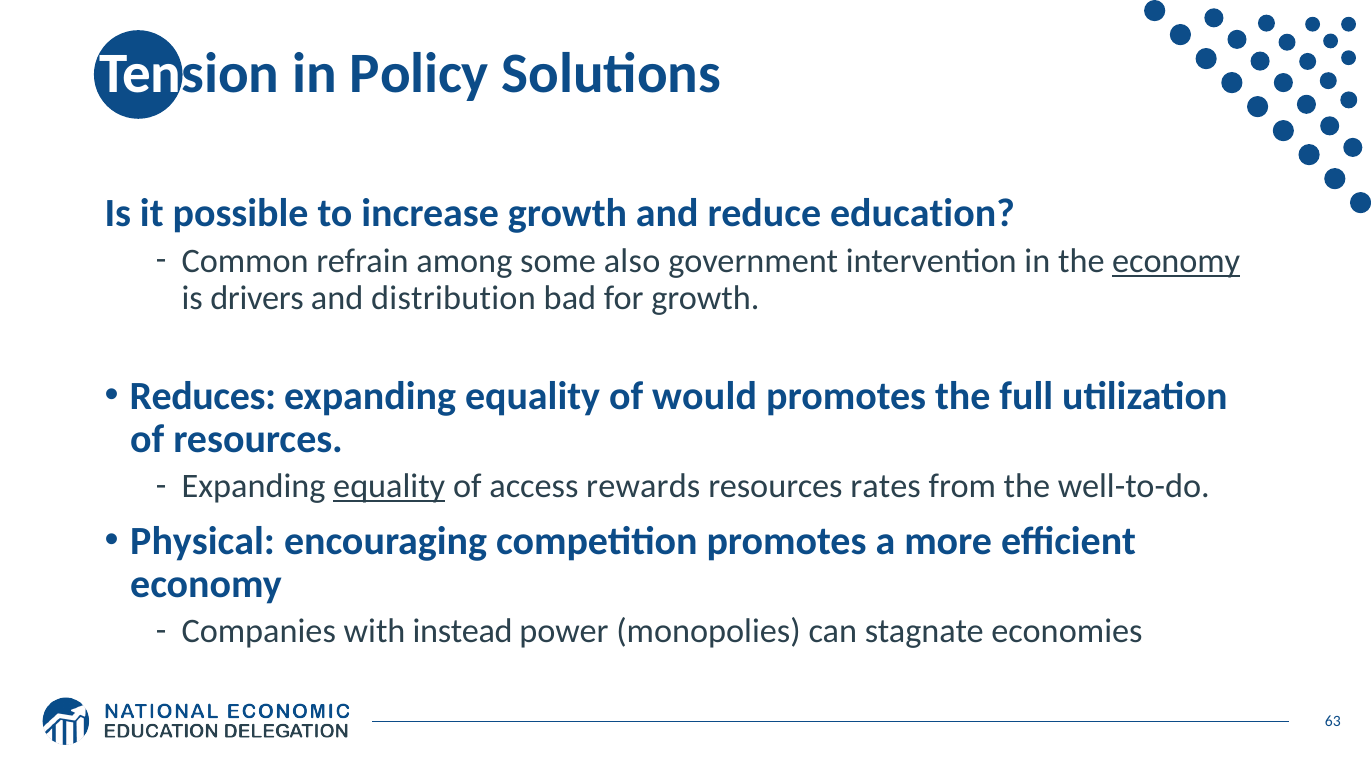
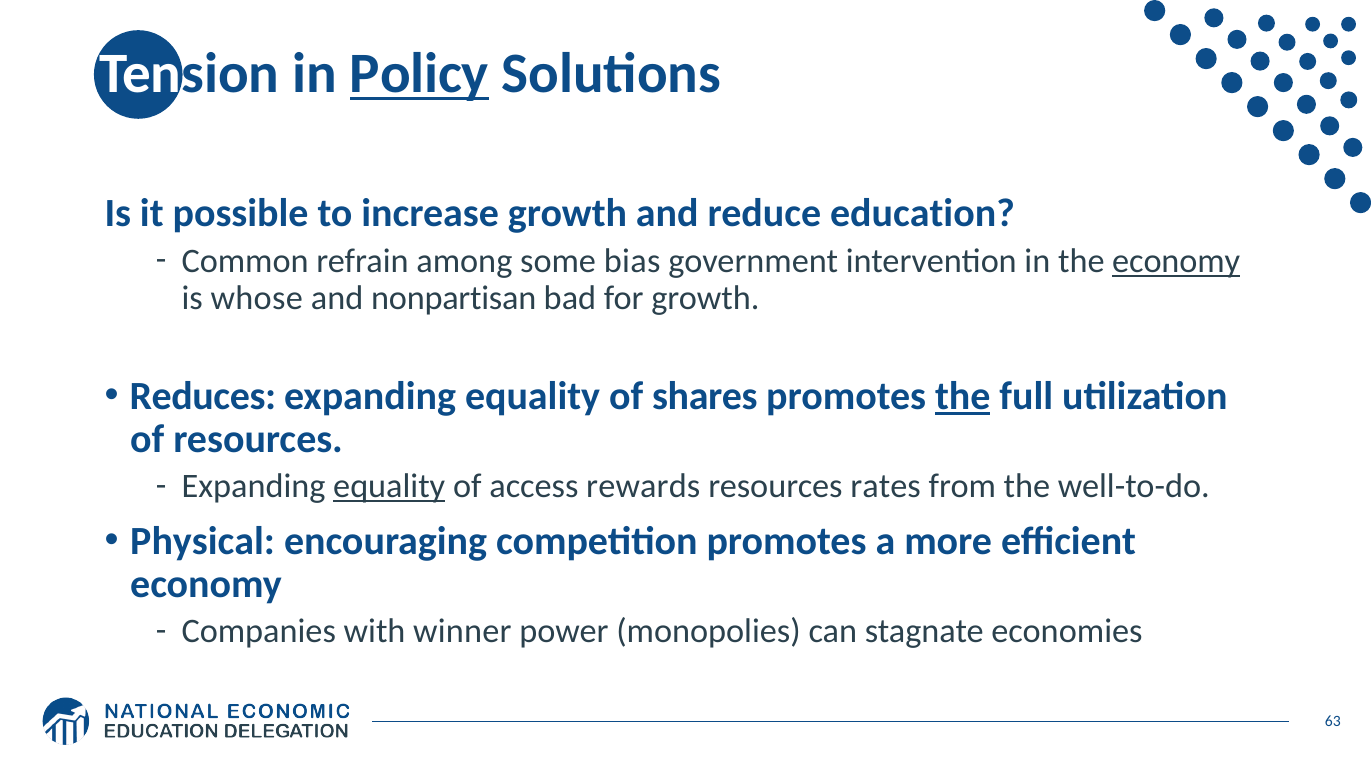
Policy underline: none -> present (419, 74)
also: also -> bias (632, 261)
drivers: drivers -> whose (257, 298)
distribution: distribution -> nonpartisan (454, 298)
would: would -> shares (705, 396)
the underline: none -> present (963, 396)
instead: instead -> winner (462, 631)
